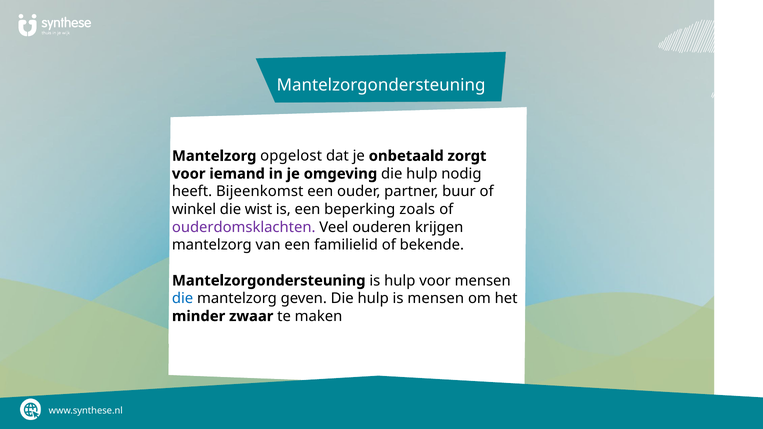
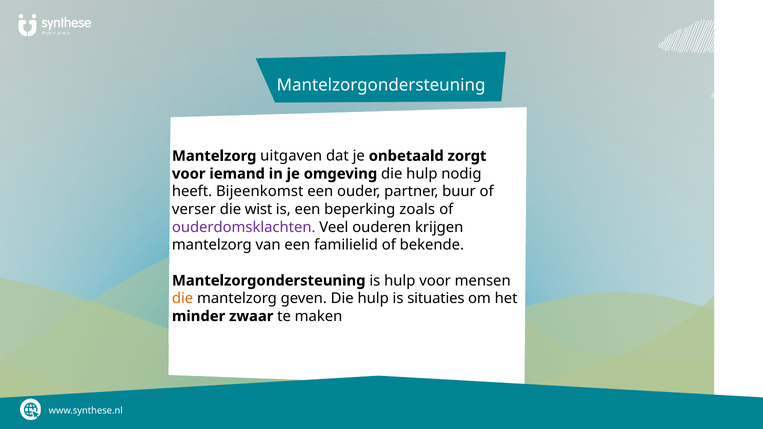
opgelost: opgelost -> uitgaven (291, 156)
winkel: winkel -> verser (194, 209)
die colour: blue -> orange (183, 299)
is mensen: mensen -> situaties (436, 299)
